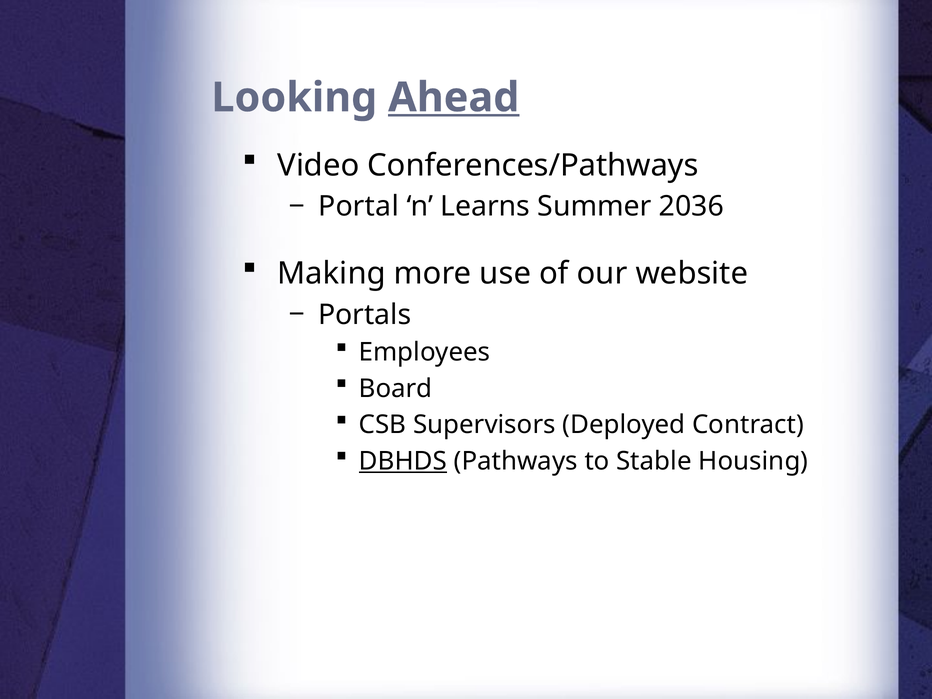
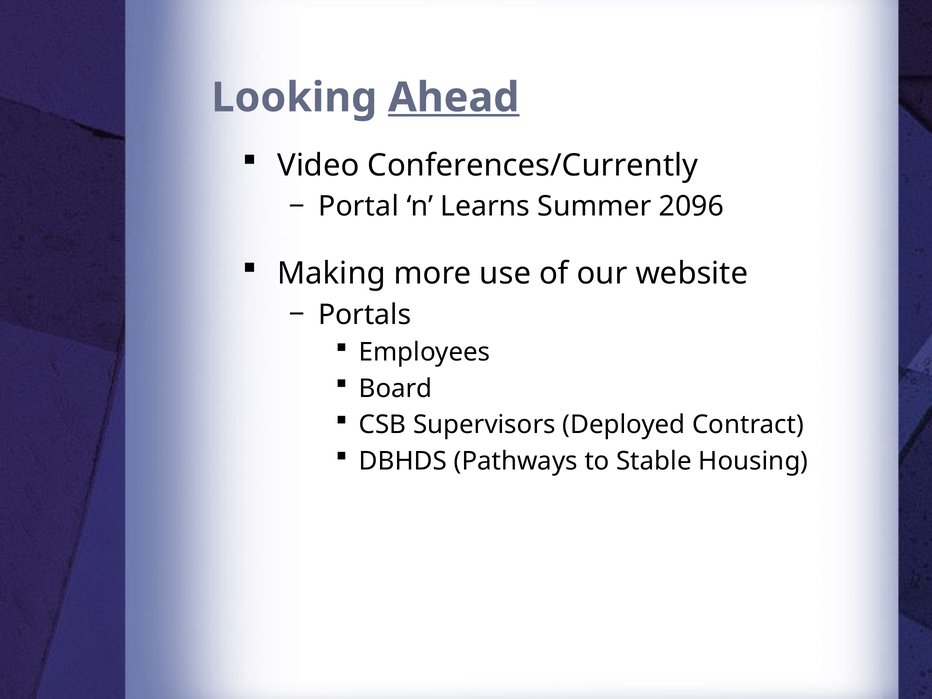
Conferences/Pathways: Conferences/Pathways -> Conferences/Currently (533, 165)
2036: 2036 -> 2096 (691, 207)
DBHDS underline: present -> none (403, 461)
